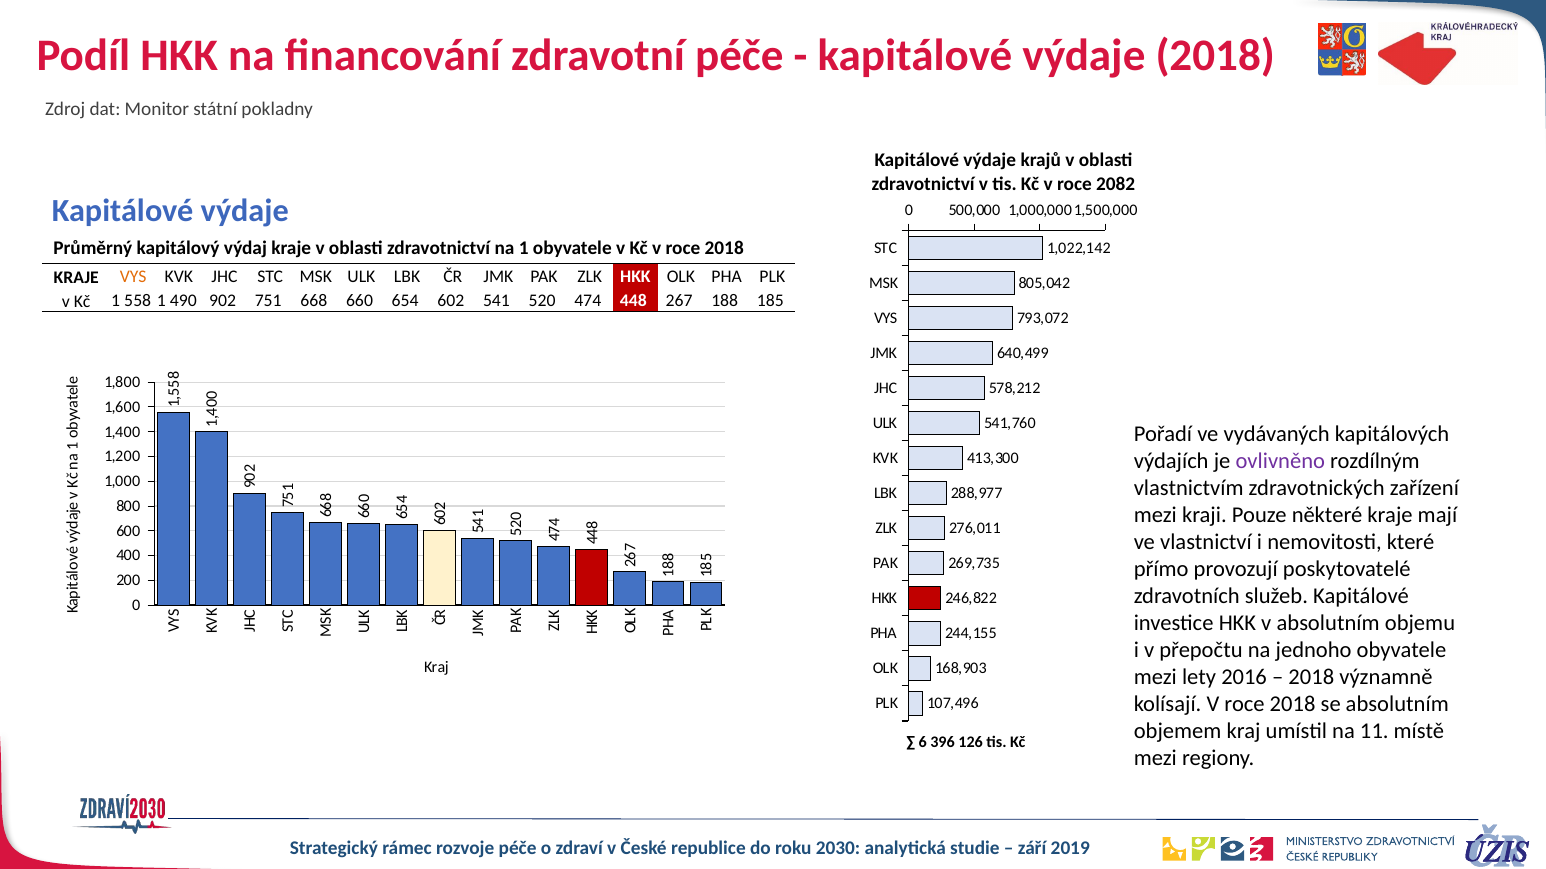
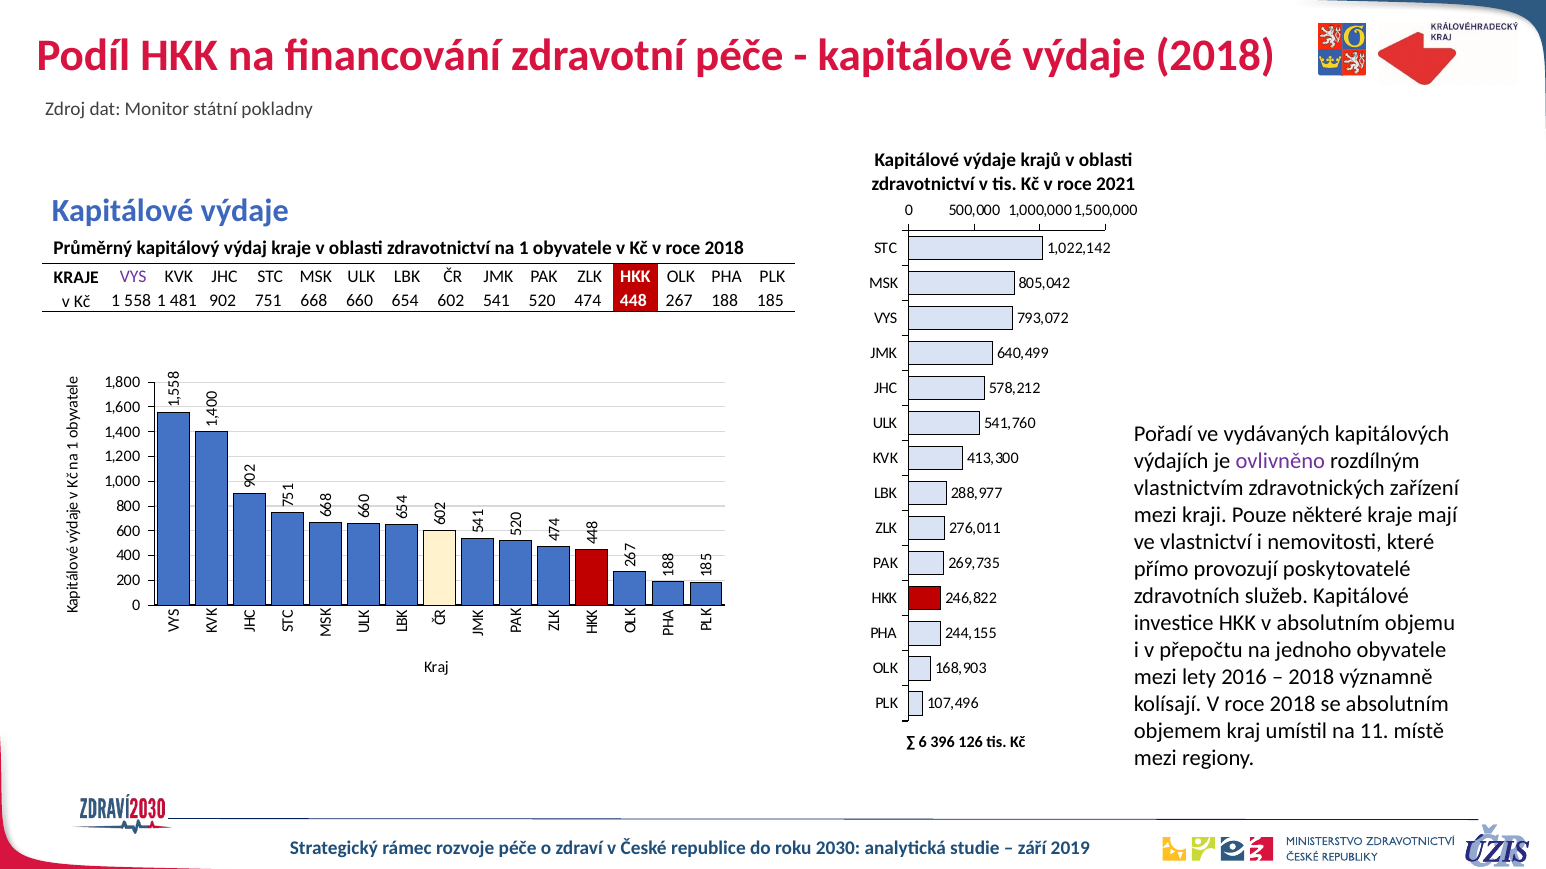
2082: 2082 -> 2021 (1116, 184)
VYS colour: orange -> purple (133, 277)
490: 490 -> 481 (183, 301)
